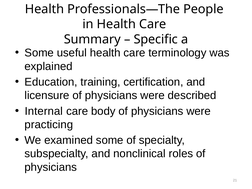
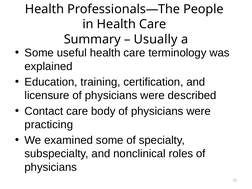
Specific: Specific -> Usually (156, 39)
Internal: Internal -> Contact (44, 111)
